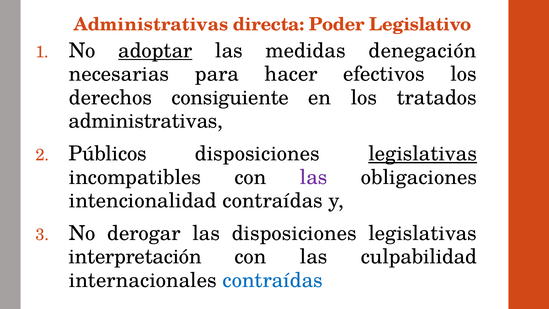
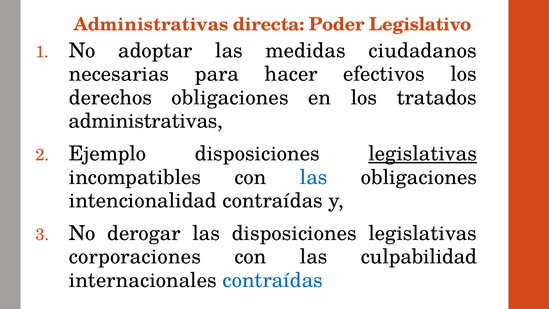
adoptar underline: present -> none (155, 51)
denegación: denegación -> ciudadanos (423, 51)
derechos consiguiente: consiguiente -> obligaciones (230, 98)
Públicos: Públicos -> Ejemplo (108, 154)
las colour: purple -> blue (314, 177)
interpretación: interpretación -> corporaciones (135, 257)
